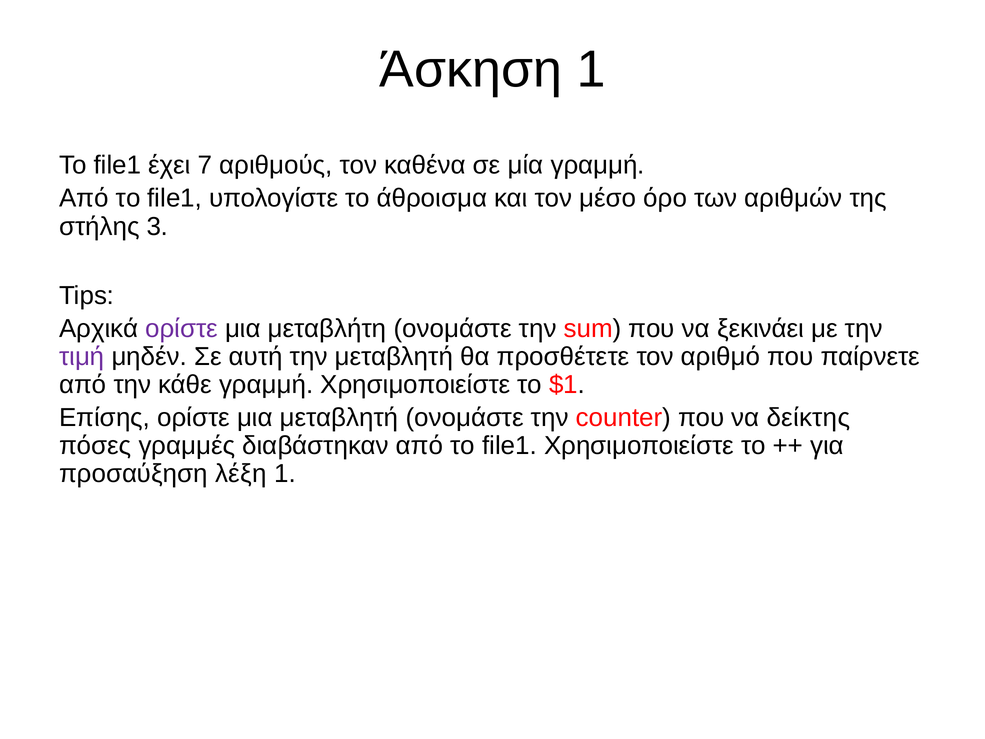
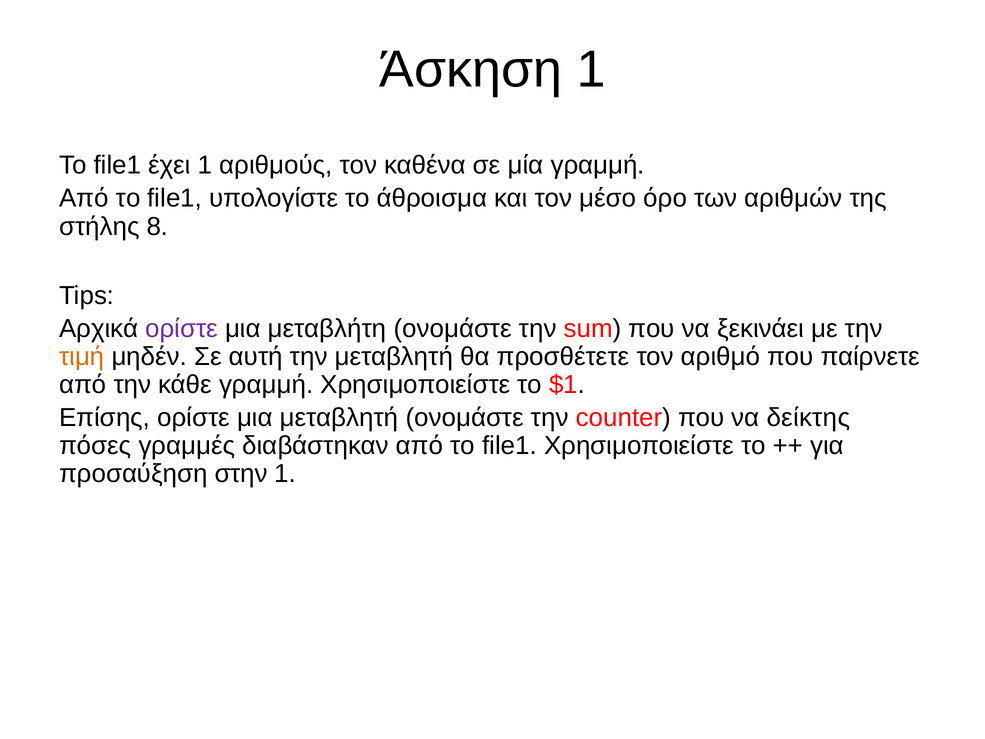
έχει 7: 7 -> 1 (205, 165)
3: 3 -> 8 (157, 226)
τιμή colour: purple -> orange (82, 356)
λέξη: λέξη -> στην (241, 474)
